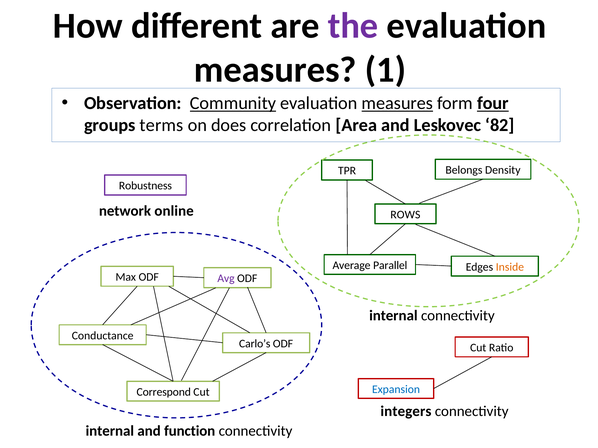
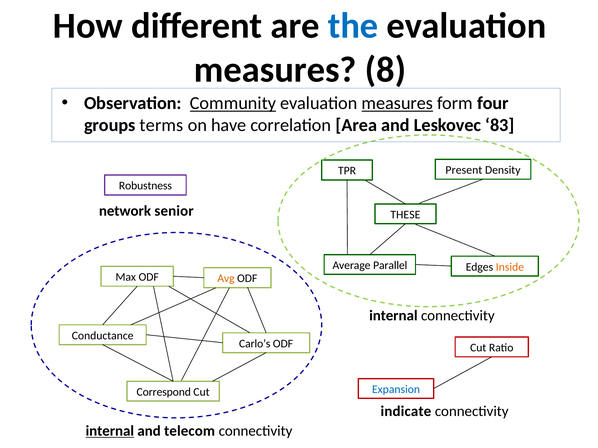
the colour: purple -> blue (353, 26)
1: 1 -> 8 (385, 70)
four underline: present -> none (493, 103)
does: does -> have (229, 125)
82: 82 -> 83 (500, 125)
Belongs: Belongs -> Present (464, 170)
online: online -> senior (174, 211)
ROWS: ROWS -> THESE (405, 215)
Avg colour: purple -> orange (226, 279)
integers: integers -> indicate (406, 412)
internal underline: none -> present (110, 431)
function: function -> telecom (190, 431)
